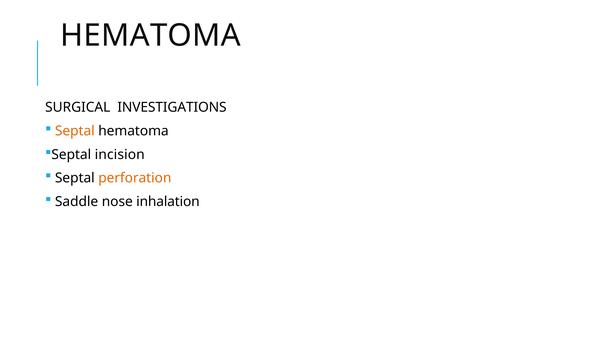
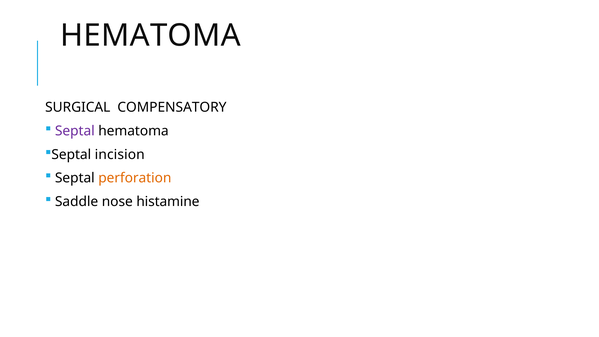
INVESTIGATIONS: INVESTIGATIONS -> COMPENSATORY (172, 107)
Septal colour: orange -> purple (75, 131)
inhalation: inhalation -> histamine (168, 202)
